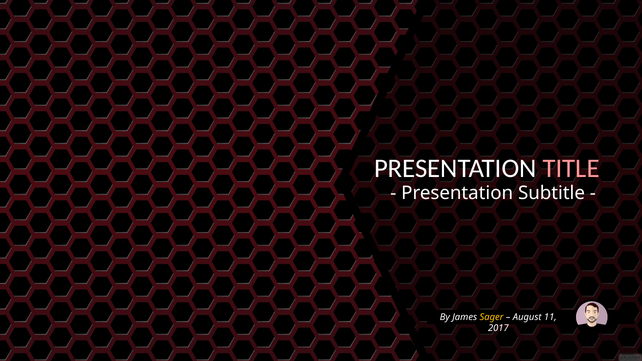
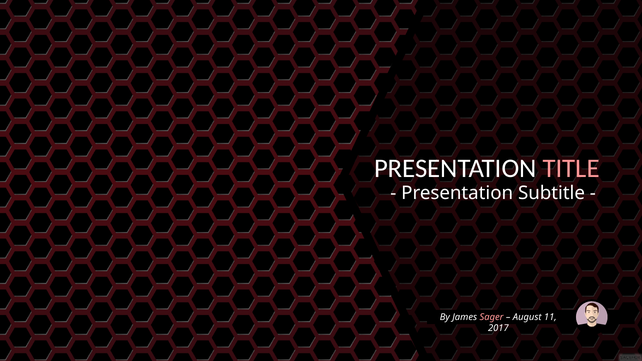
Sager colour: yellow -> pink (492, 317)
